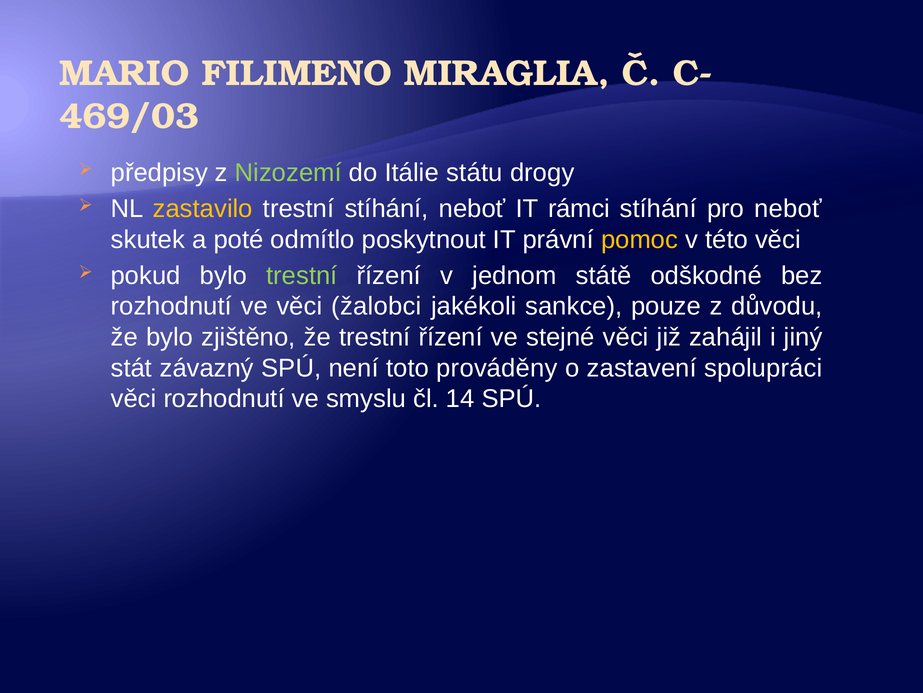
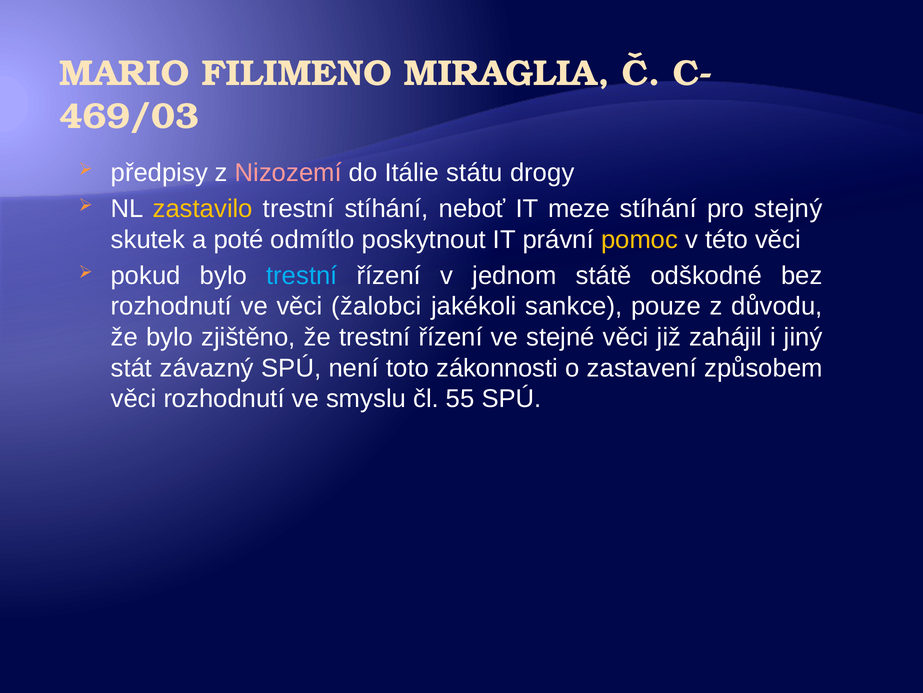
Nizozemí colour: light green -> pink (288, 173)
rámci: rámci -> meze (579, 209)
pro neboť: neboť -> stejný (788, 209)
trestní colour: light green -> light blue (302, 275)
prováděny: prováděny -> zákonnosti (497, 368)
spolupráci: spolupráci -> způsobem (763, 368)
14: 14 -> 55 (460, 398)
